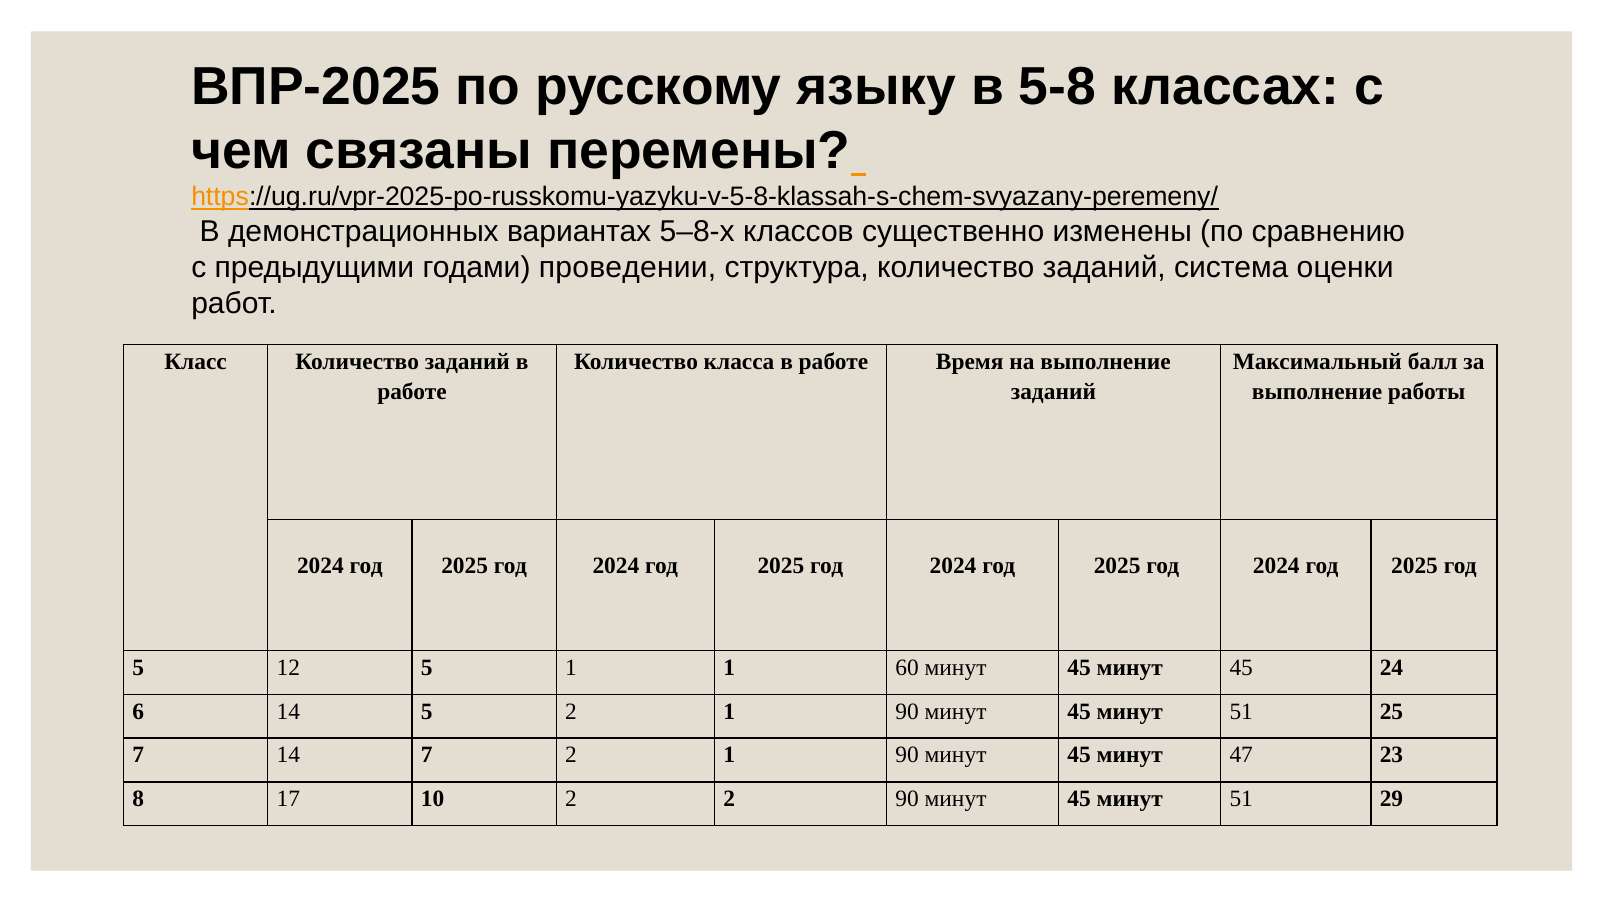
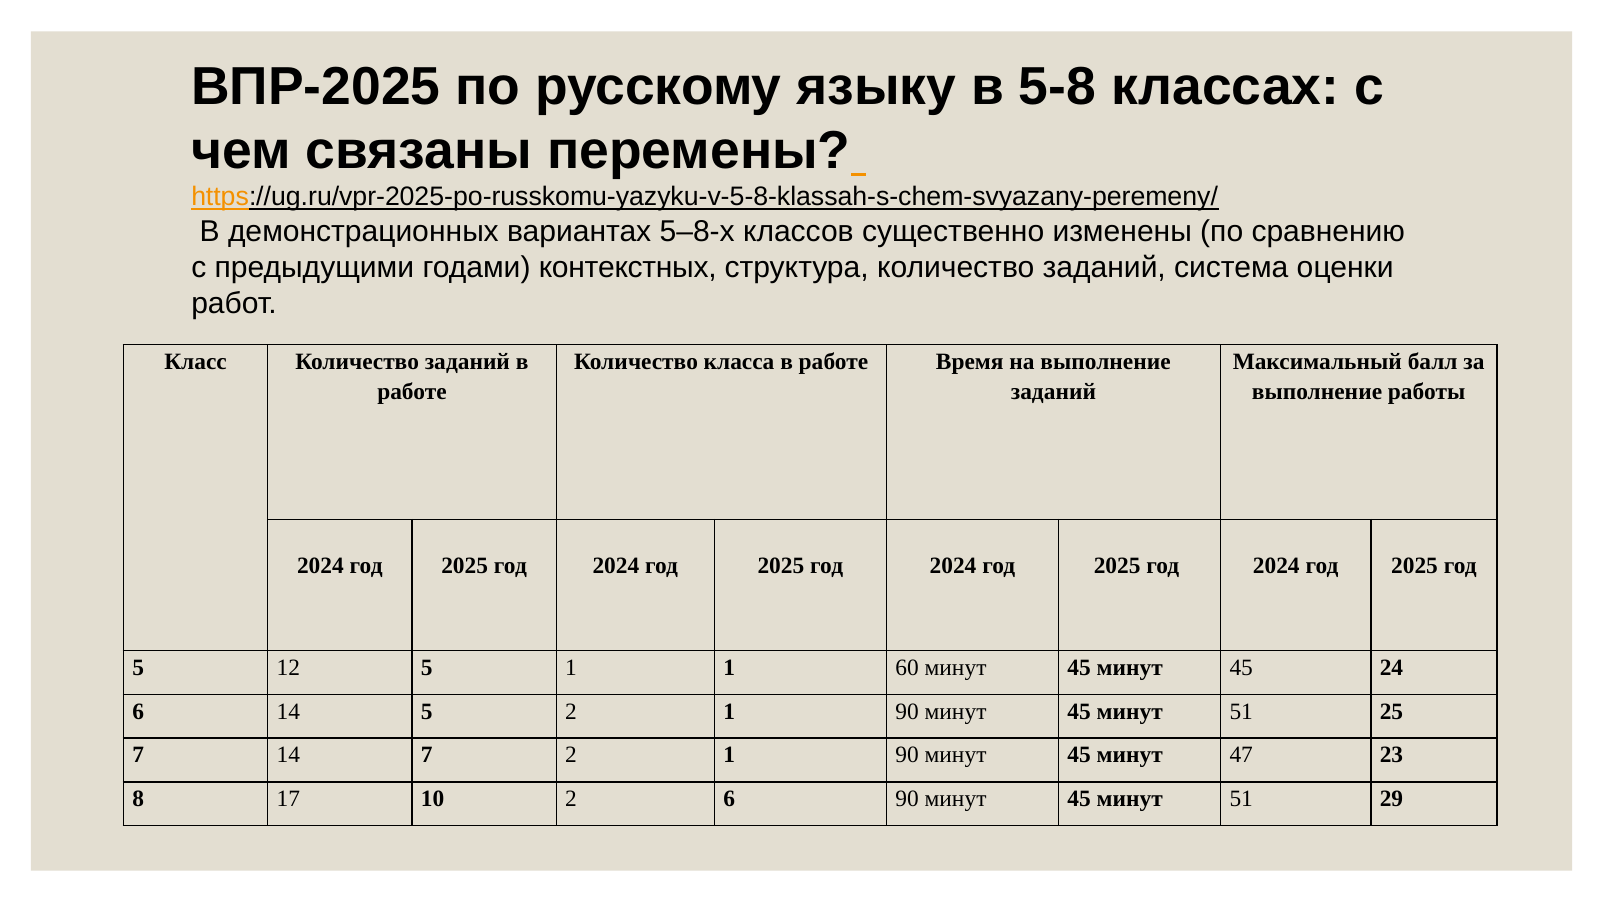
проведении: проведении -> контекстных (628, 267)
2 2: 2 -> 6 (729, 799)
